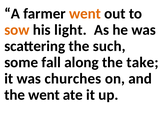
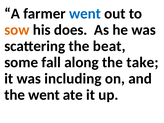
went colour: orange -> blue (85, 14)
light: light -> does (71, 30)
such: such -> beat (109, 46)
churches: churches -> including (73, 79)
